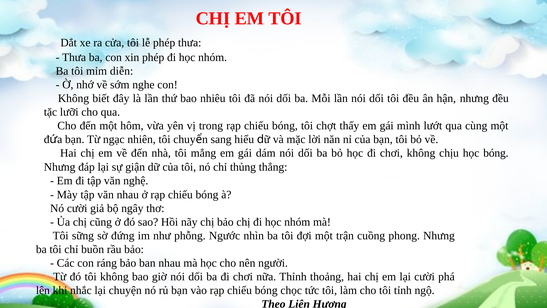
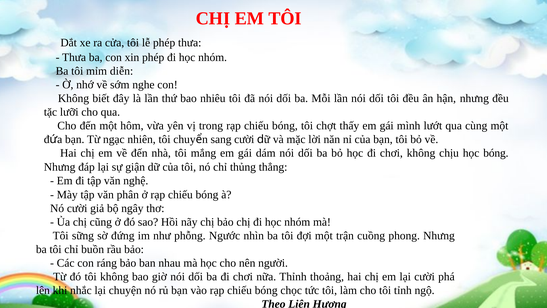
sang hiểu: hiểu -> cười (244, 139)
văn nhau: nhau -> phân (128, 194)
